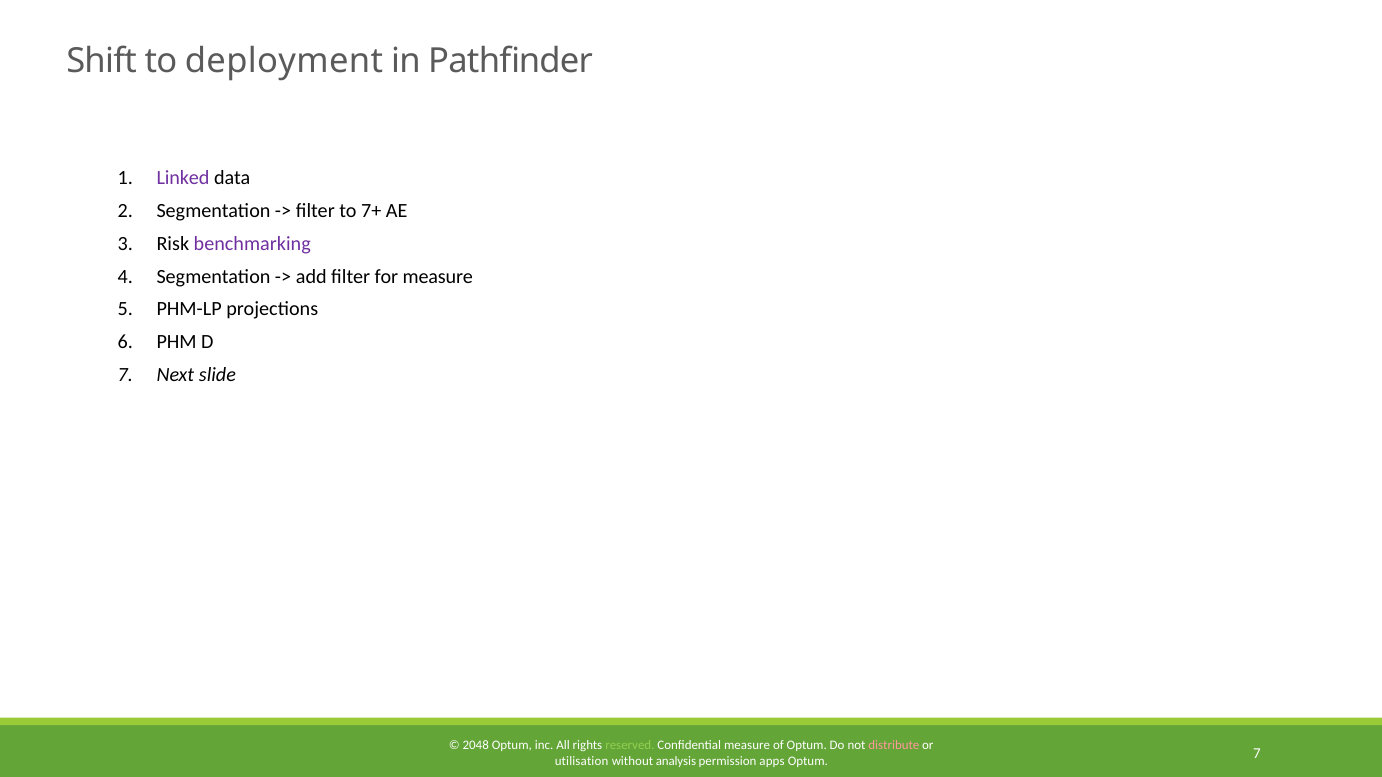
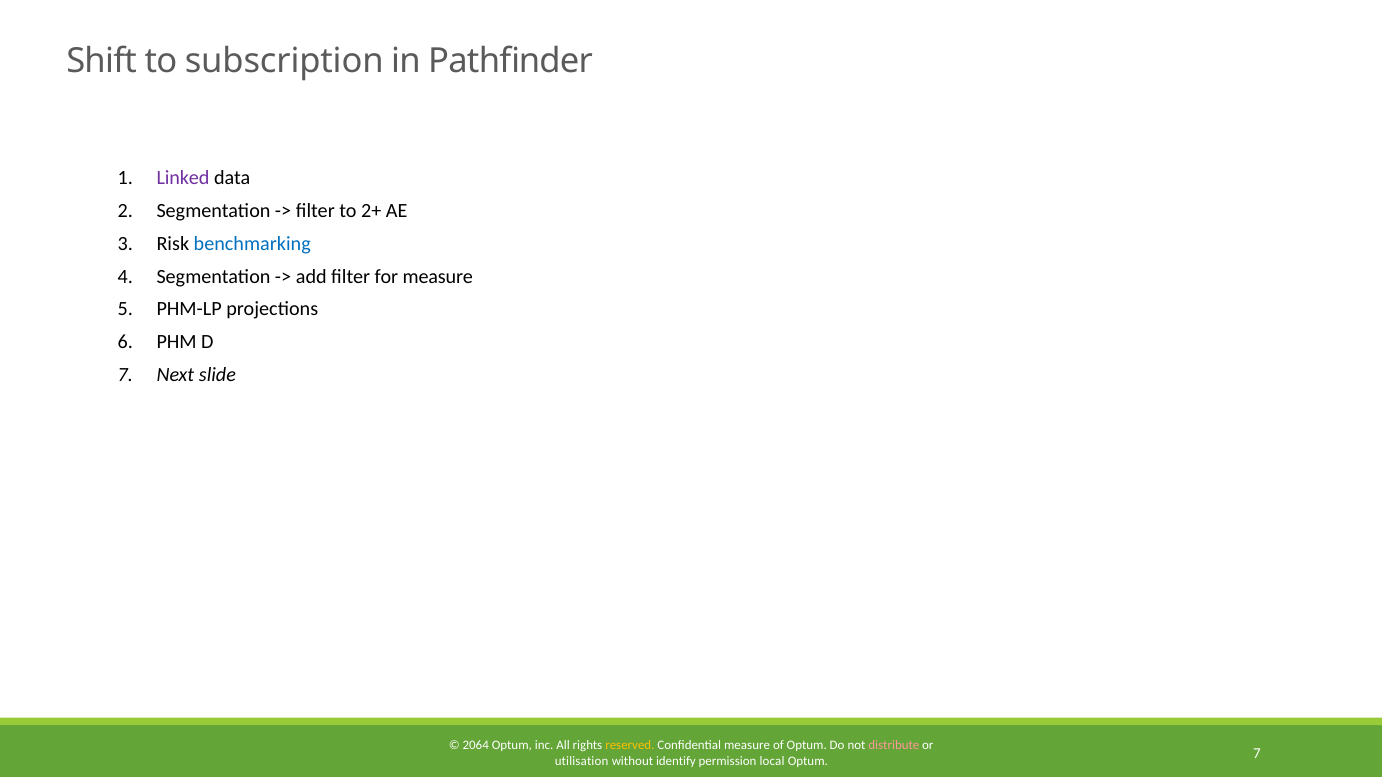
deployment: deployment -> subscription (284, 61)
7+: 7+ -> 2+ (371, 211)
benchmarking colour: purple -> blue (252, 244)
2048: 2048 -> 2064 (476, 746)
reserved colour: light green -> yellow (630, 746)
analysis: analysis -> identify (676, 762)
apps: apps -> local (772, 762)
